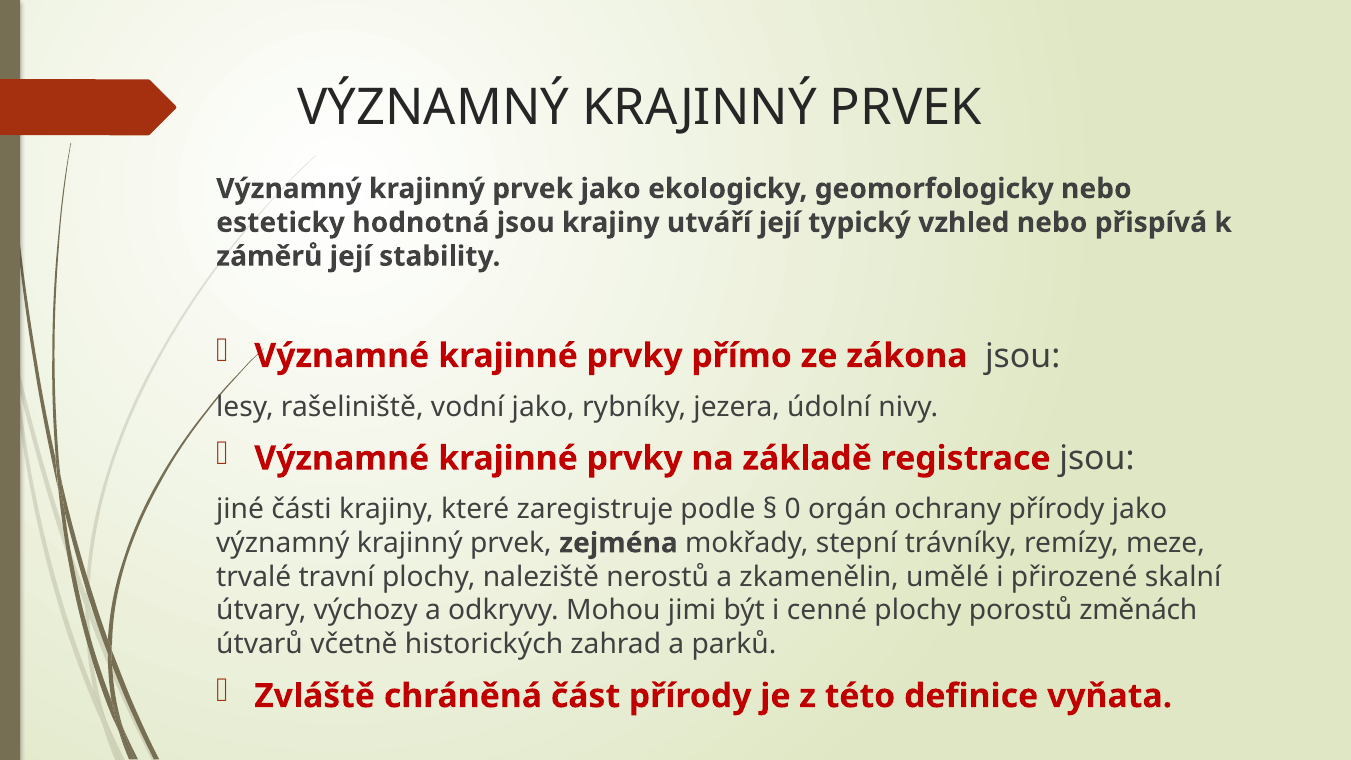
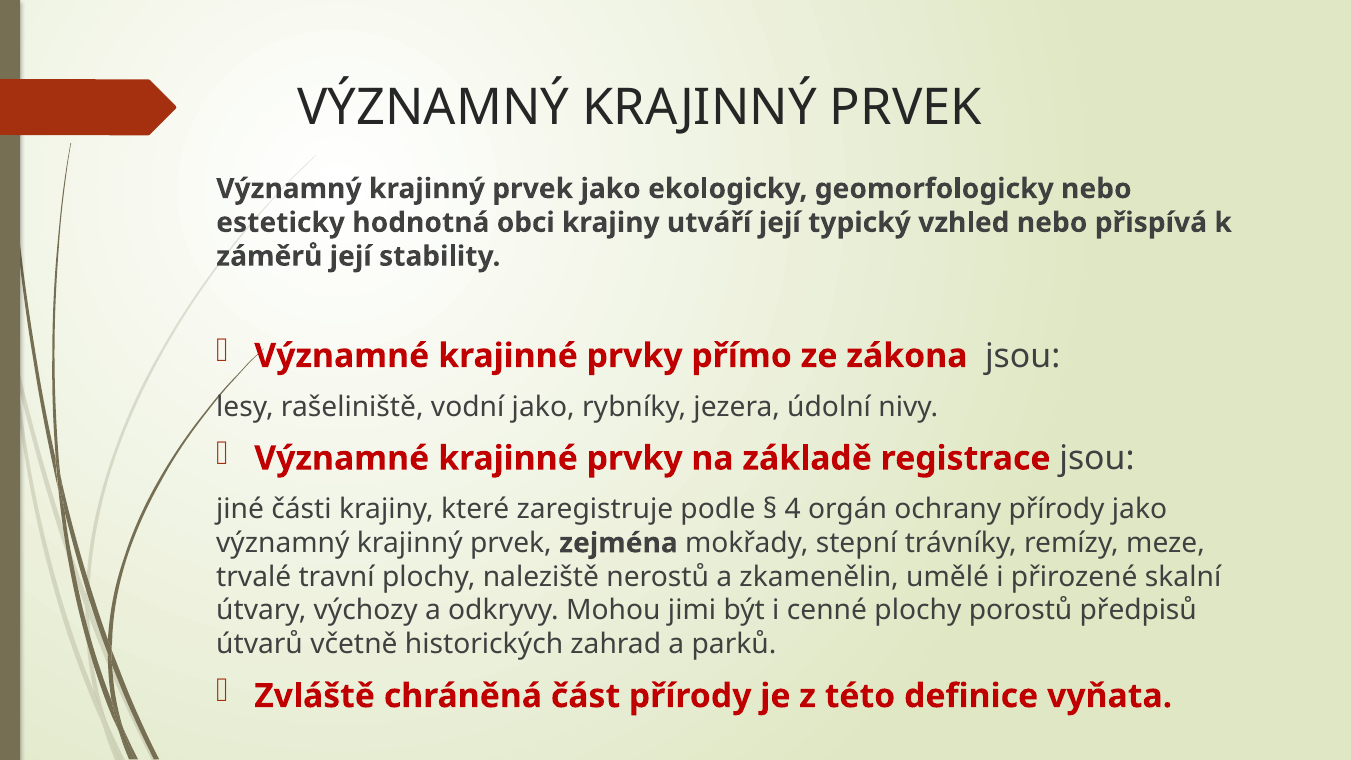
hodnotná jsou: jsou -> obci (526, 223)
0: 0 -> 4 (793, 509)
změnách: změnách -> předpisů (1138, 611)
